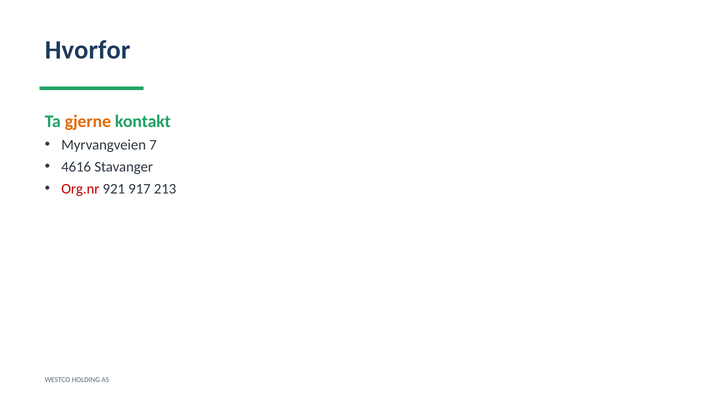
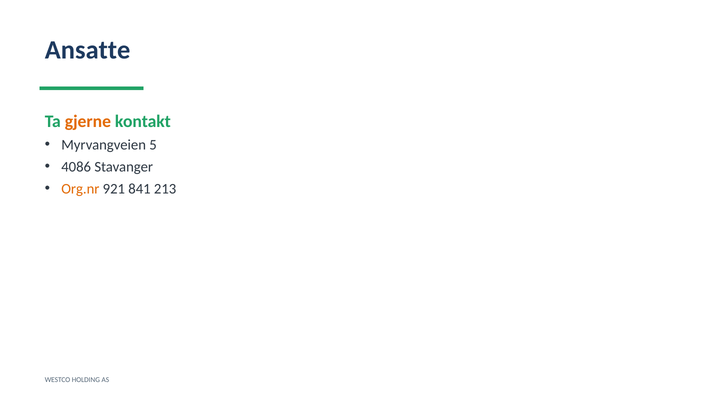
Hvorfor: Hvorfor -> Ansatte (88, 50)
7: 7 -> 5 (153, 145)
4616: 4616 -> 4086 (76, 167)
Org.nr colour: red -> orange (80, 189)
917: 917 -> 841 (139, 189)
